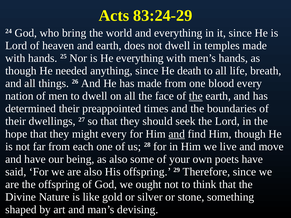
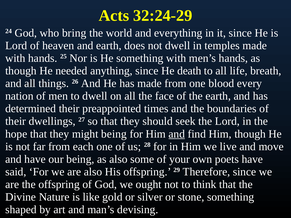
83:24-29: 83:24-29 -> 32:24-29 (163, 16)
He everything: everything -> something (140, 58)
the underline: present -> none (196, 96)
might every: every -> being (114, 134)
